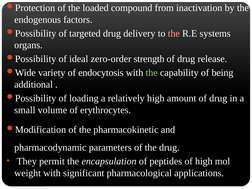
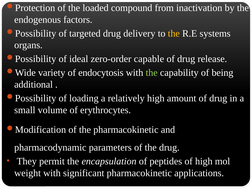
the colour: pink -> yellow (174, 33)
strength: strength -> capable (149, 59)
significant pharmacological: pharmacological -> pharmacokinetic (139, 173)
